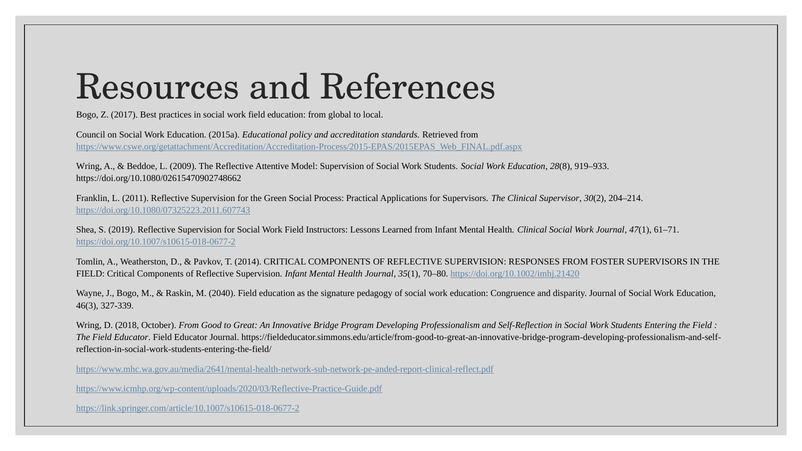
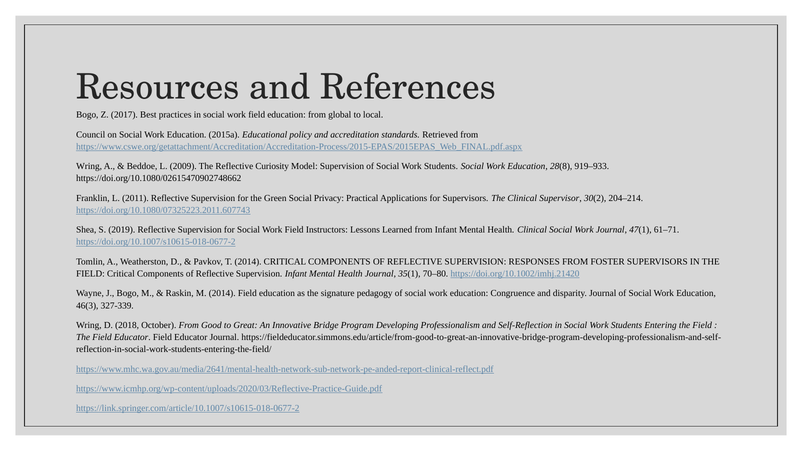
Attentive: Attentive -> Curiosity (272, 166)
Process: Process -> Privacy (329, 198)
M 2040: 2040 -> 2014 (222, 293)
